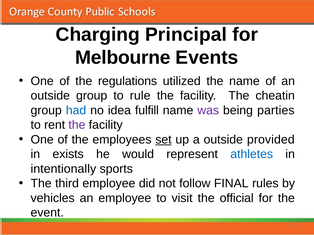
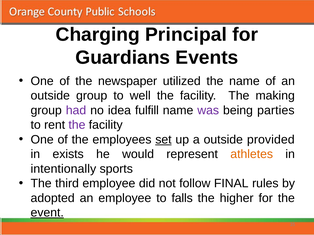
Melbourne: Melbourne -> Guardians (123, 58)
regulations: regulations -> newspaper (128, 81)
rule: rule -> well (140, 96)
cheatin: cheatin -> making (275, 96)
had colour: blue -> purple (76, 111)
athletes colour: blue -> orange (252, 155)
vehicles: vehicles -> adopted (53, 198)
visit: visit -> falls (182, 198)
official: official -> higher (237, 198)
event underline: none -> present (47, 213)
